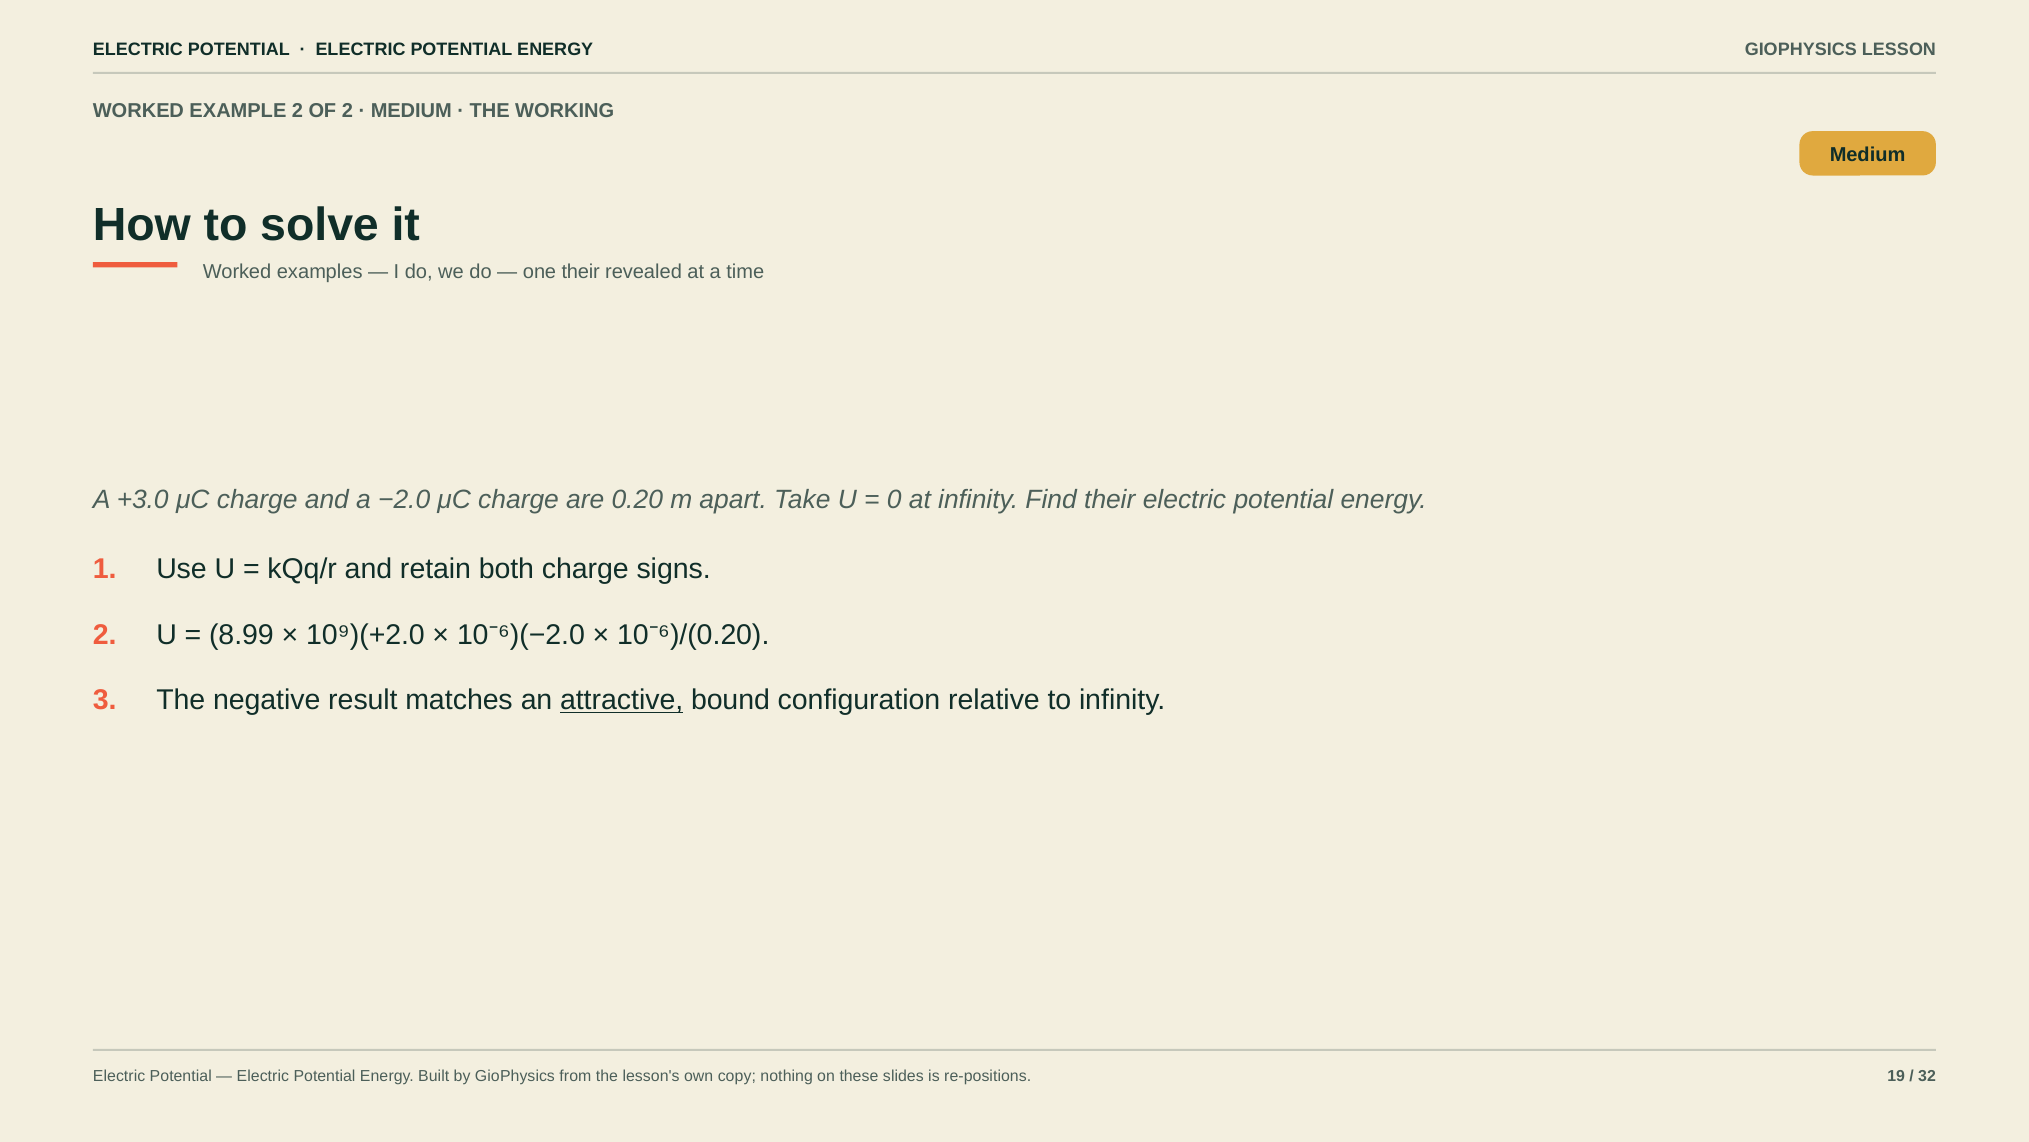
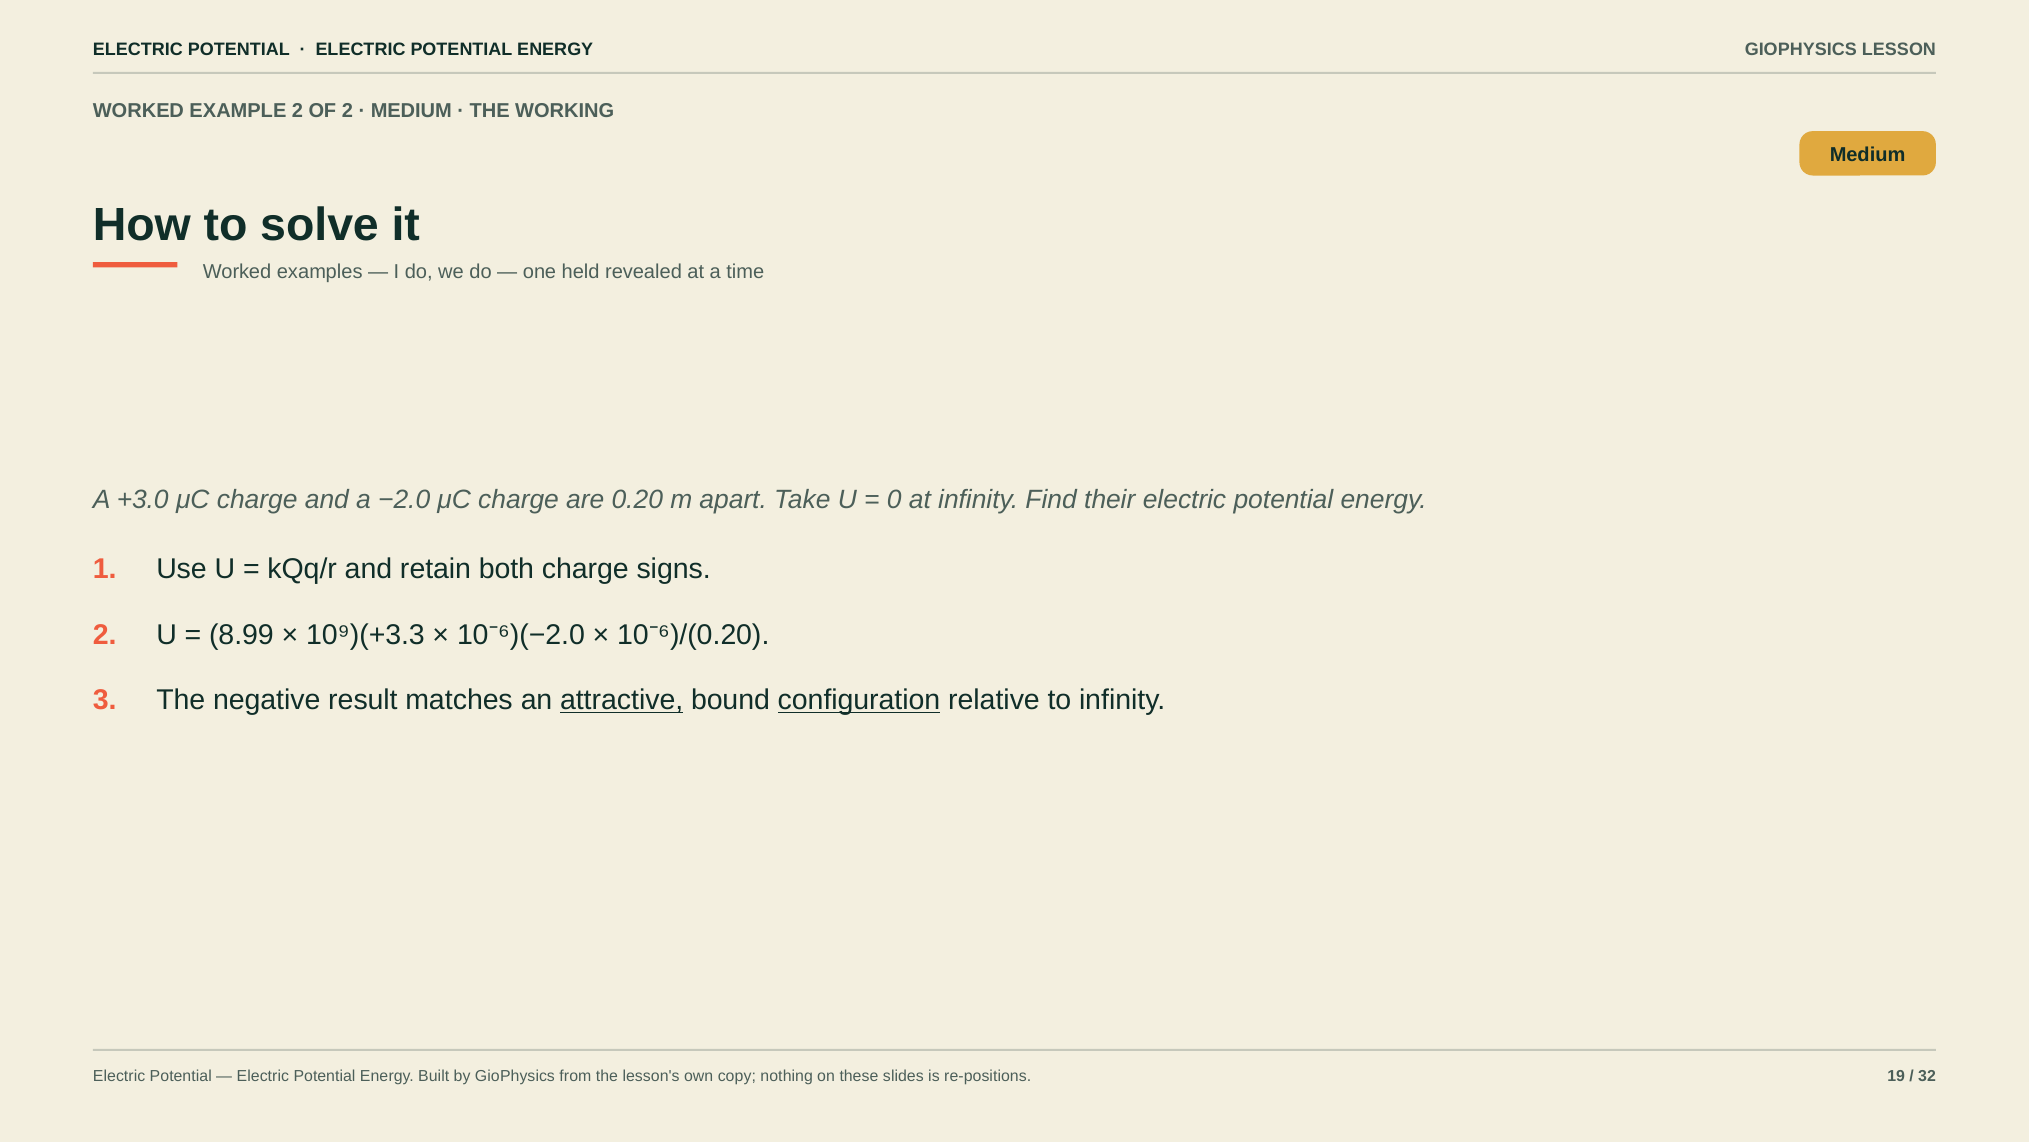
one their: their -> held (581, 271)
10⁹)(+2.0: 10⁹)(+2.0 -> 10⁹)(+3.3 (365, 634)
configuration underline: none -> present (859, 700)
